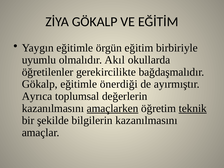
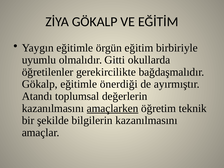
Akıl: Akıl -> Gitti (115, 60)
Ayrıca: Ayrıca -> Atandı (37, 96)
teknik underline: present -> none (193, 108)
